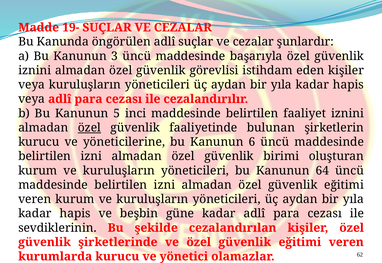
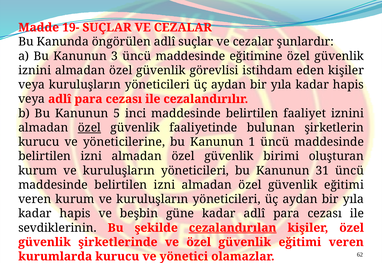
başarıyla: başarıyla -> eğitimine (256, 56)
6: 6 -> 1 (252, 142)
64: 64 -> 31 (322, 171)
cezalandırılan underline: none -> present (233, 228)
